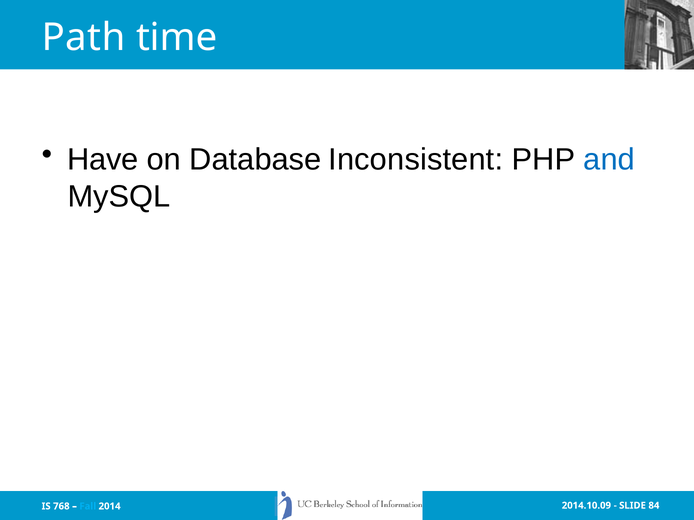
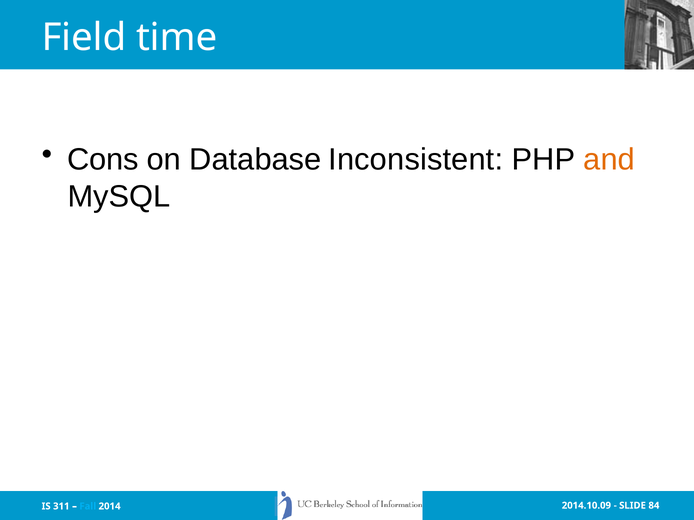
Path: Path -> Field (84, 37)
Have: Have -> Cons (103, 160)
and colour: blue -> orange (609, 160)
768: 768 -> 311 (61, 507)
